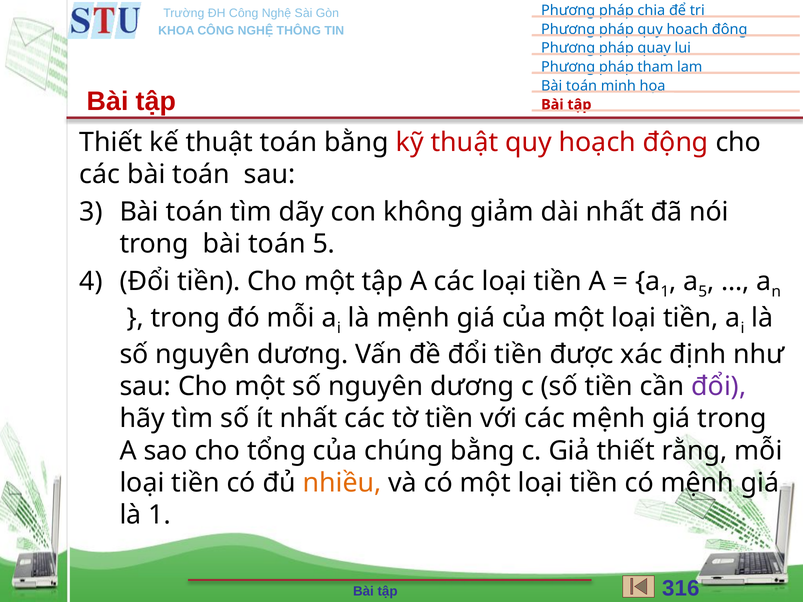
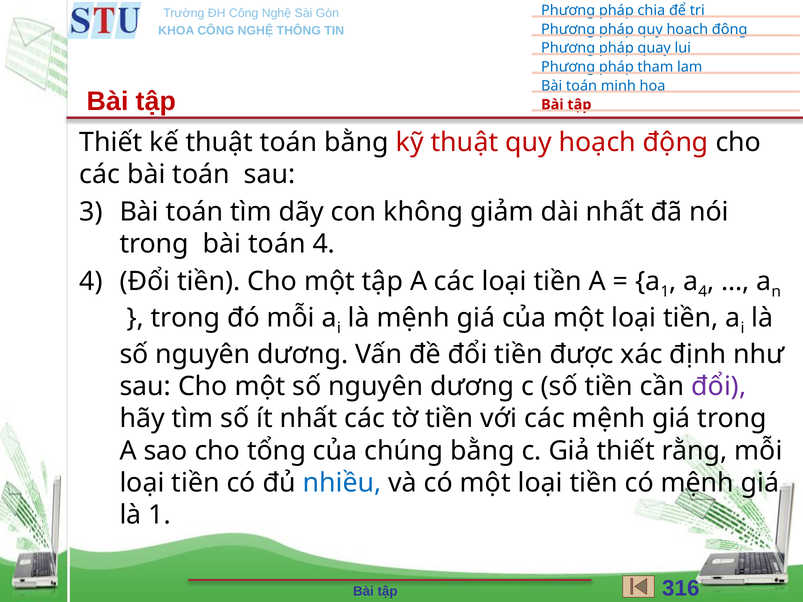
toán 5: 5 -> 4 (324, 244)
a 5: 5 -> 4 (703, 292)
nhiều colour: orange -> blue (342, 483)
